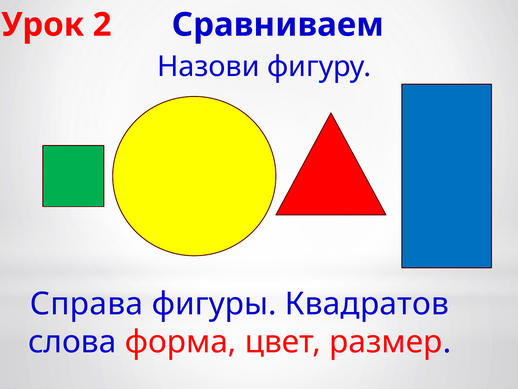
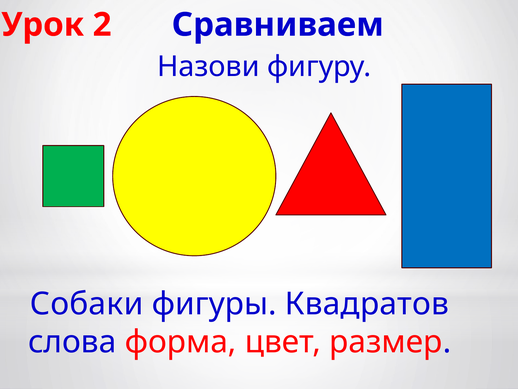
Справа: Справа -> Собаки (87, 304)
